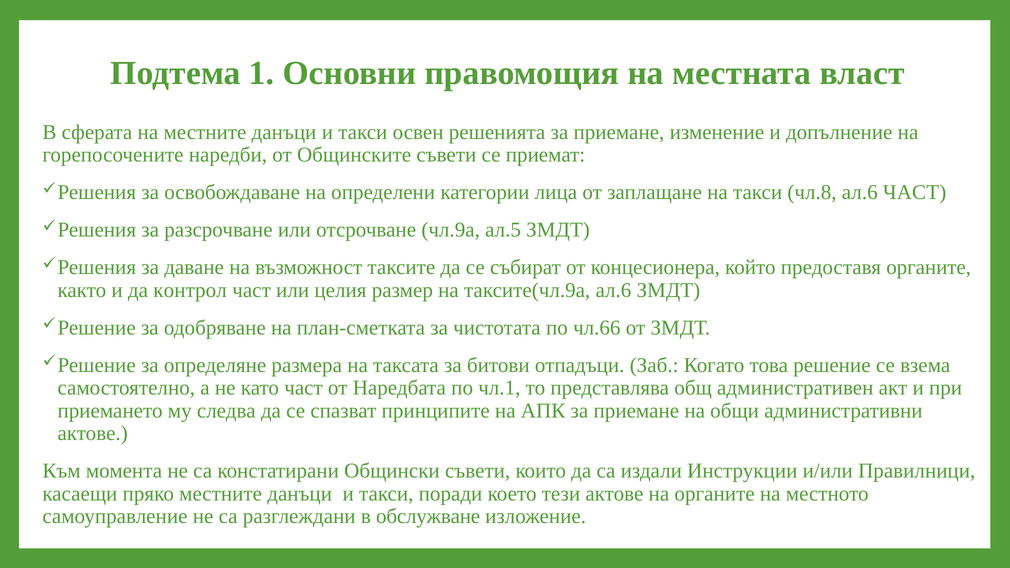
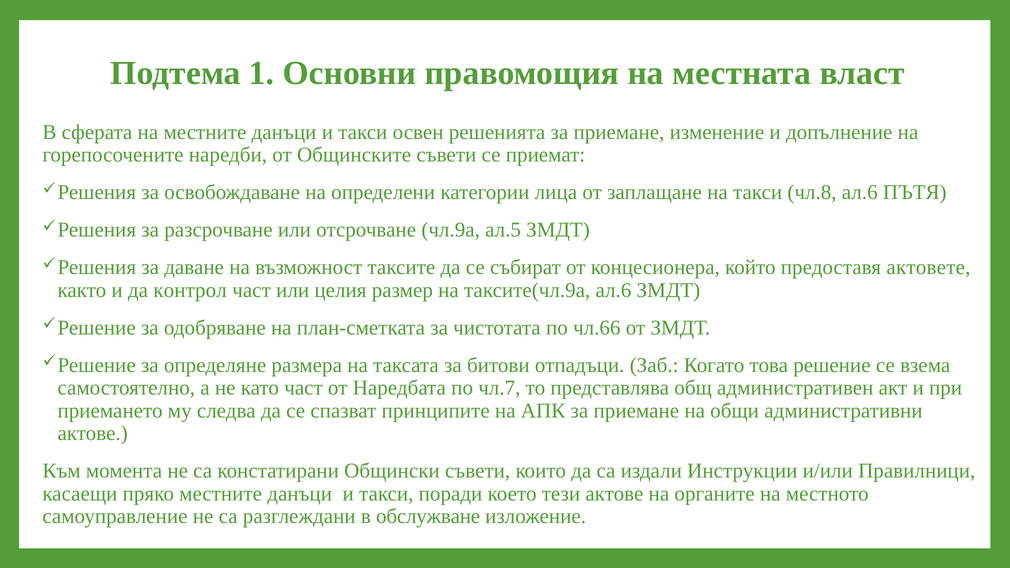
ал.6 ЧАСТ: ЧАСТ -> ПЪТЯ (915, 193)
предоставя органите: органите -> актовете (928, 268)
чл.1: чл.1 -> чл.7 (499, 388)
